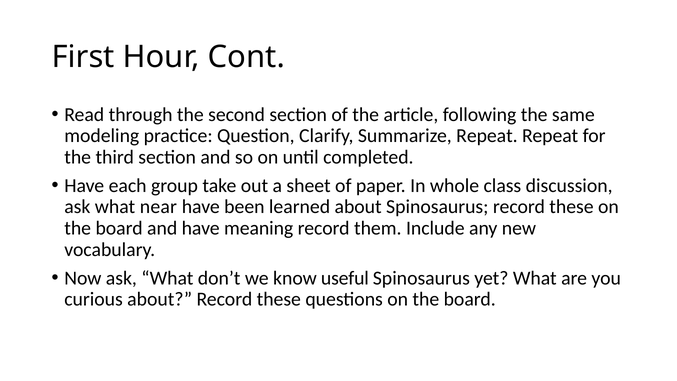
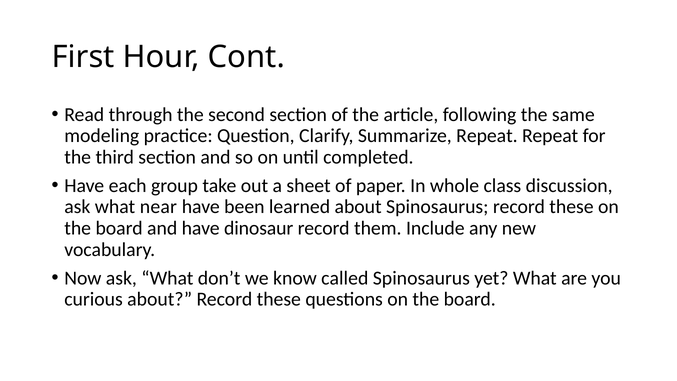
meaning: meaning -> dinosaur (259, 228)
useful: useful -> called (345, 278)
